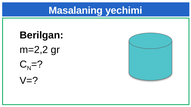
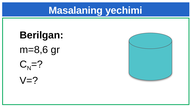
m=2,2: m=2,2 -> m=8,6 (34, 50)
